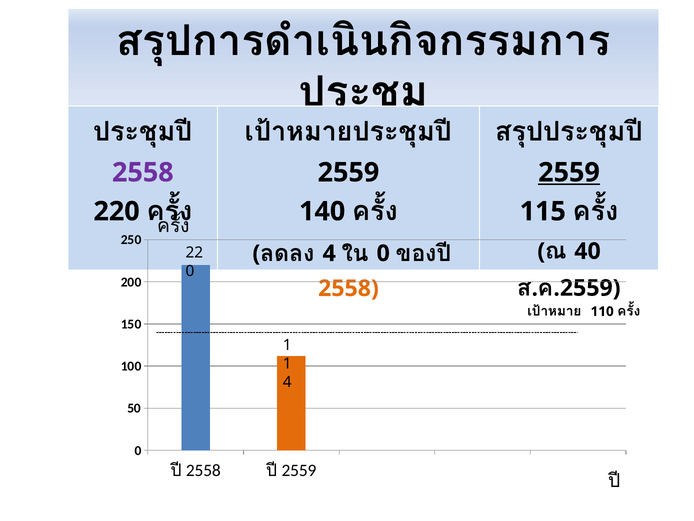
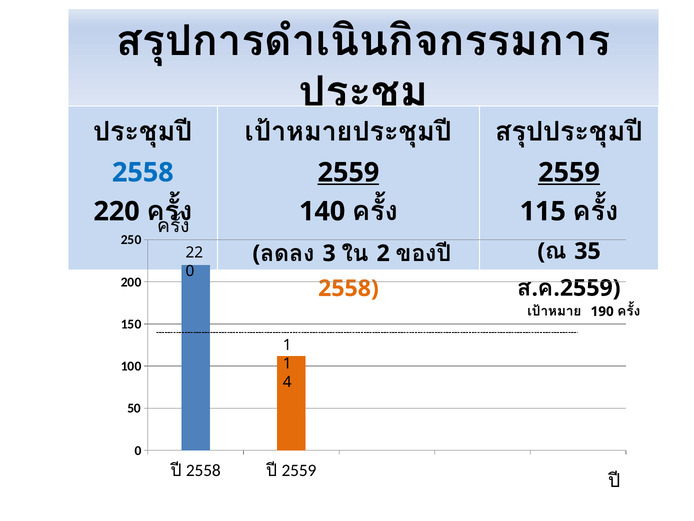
2558 colour: purple -> blue (143, 172)
2559 underline: none -> present (348, 172)
40: 40 -> 35 (587, 251)
4: 4 -> 3 (329, 253)
0: 0 -> 2 (383, 253)
110: 110 -> 190 (602, 311)
